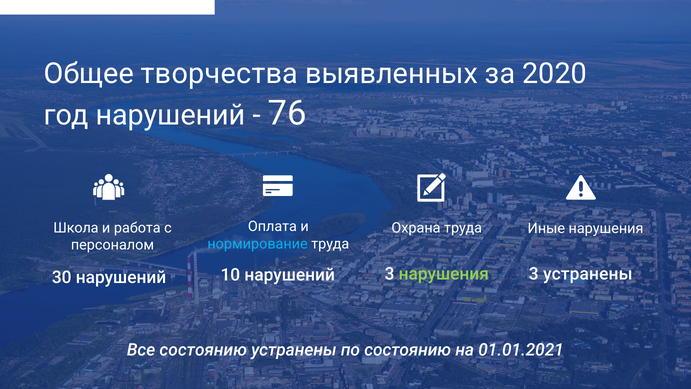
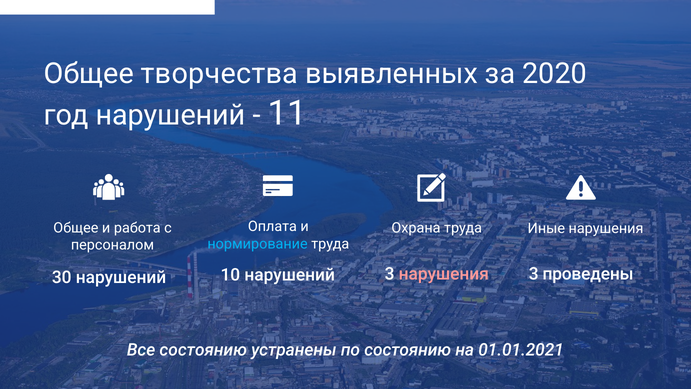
76: 76 -> 11 (287, 113)
Школа: Школа -> Общее (76, 228)
нарушения colour: light green -> pink (444, 274)
3 устранены: устранены -> проведены (588, 274)
